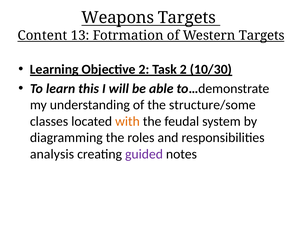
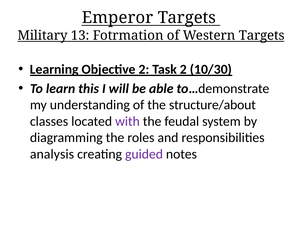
Weapons: Weapons -> Emperor (117, 18)
Content: Content -> Military (43, 35)
structure/some: structure/some -> structure/about (212, 105)
with colour: orange -> purple (127, 121)
